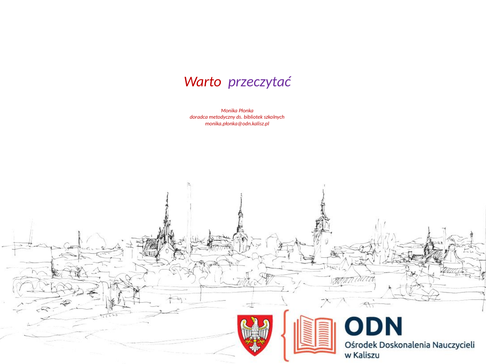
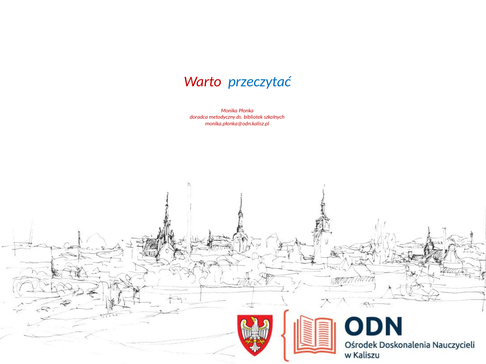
przeczytać colour: purple -> blue (259, 82)
